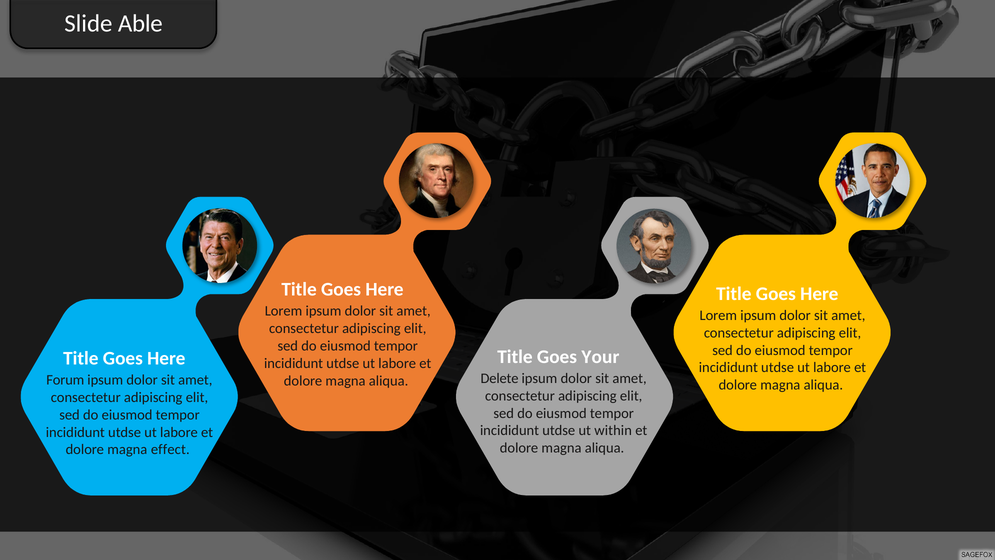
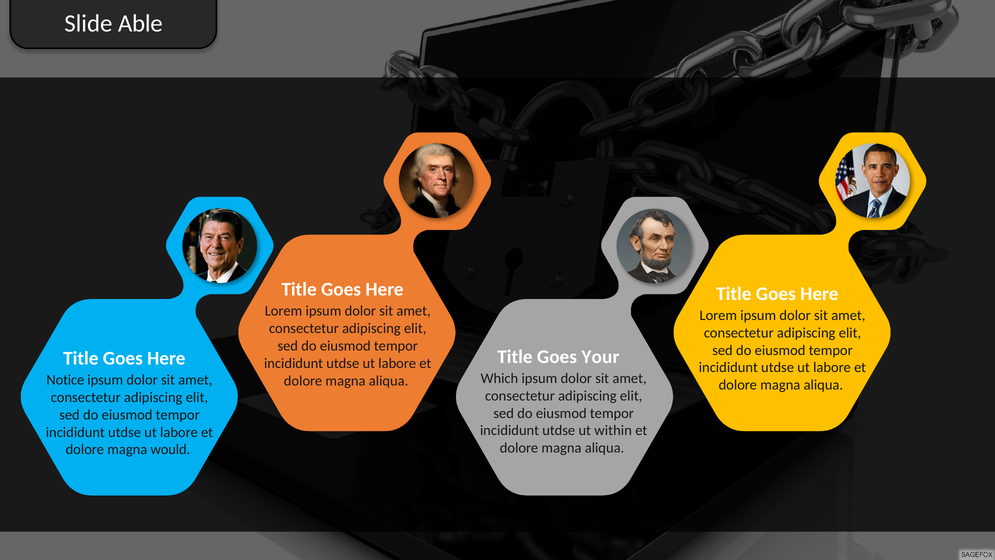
Delete: Delete -> Which (499, 378)
Forum: Forum -> Notice (65, 380)
effect: effect -> would (170, 449)
